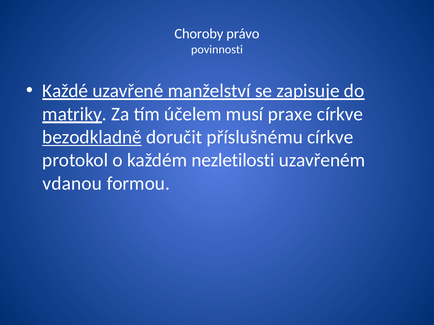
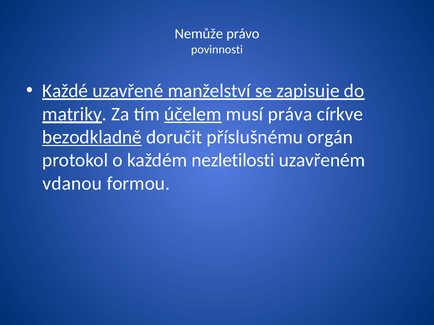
Choroby: Choroby -> Nemůže (199, 34)
účelem underline: none -> present (193, 114)
praxe: praxe -> práva (290, 114)
příslušnému církve: církve -> orgán (330, 137)
